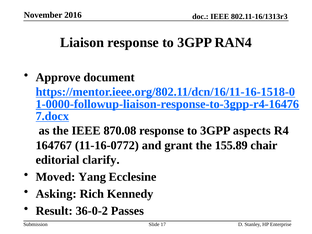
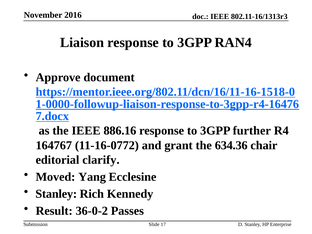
870.08: 870.08 -> 886.16 (120, 131)
aspects: aspects -> further (252, 131)
155.89: 155.89 -> 634.36 (231, 145)
Asking: Asking -> Stanley (56, 194)
